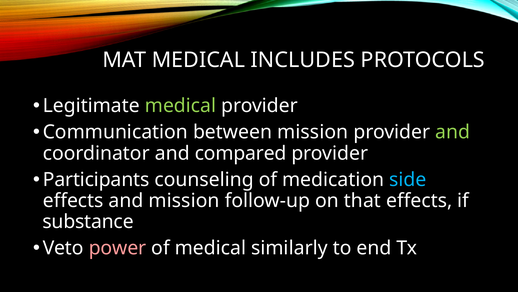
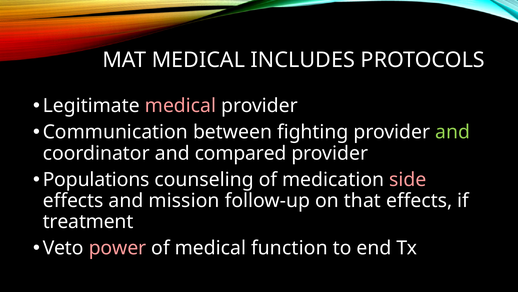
medical colour: light green -> pink (181, 106)
between mission: mission -> fighting (313, 132)
Participants: Participants -> Populations (96, 179)
side colour: light blue -> pink (408, 179)
substance: substance -> treatment (88, 221)
similarly: similarly -> function (289, 248)
